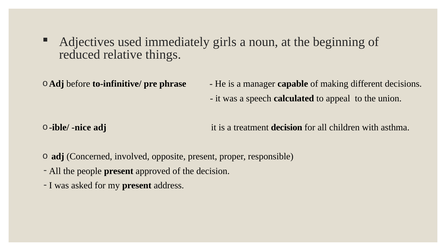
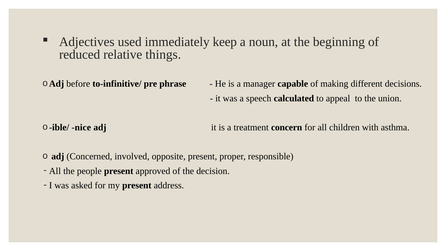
girls: girls -> keep (225, 42)
treatment decision: decision -> concern (287, 127)
